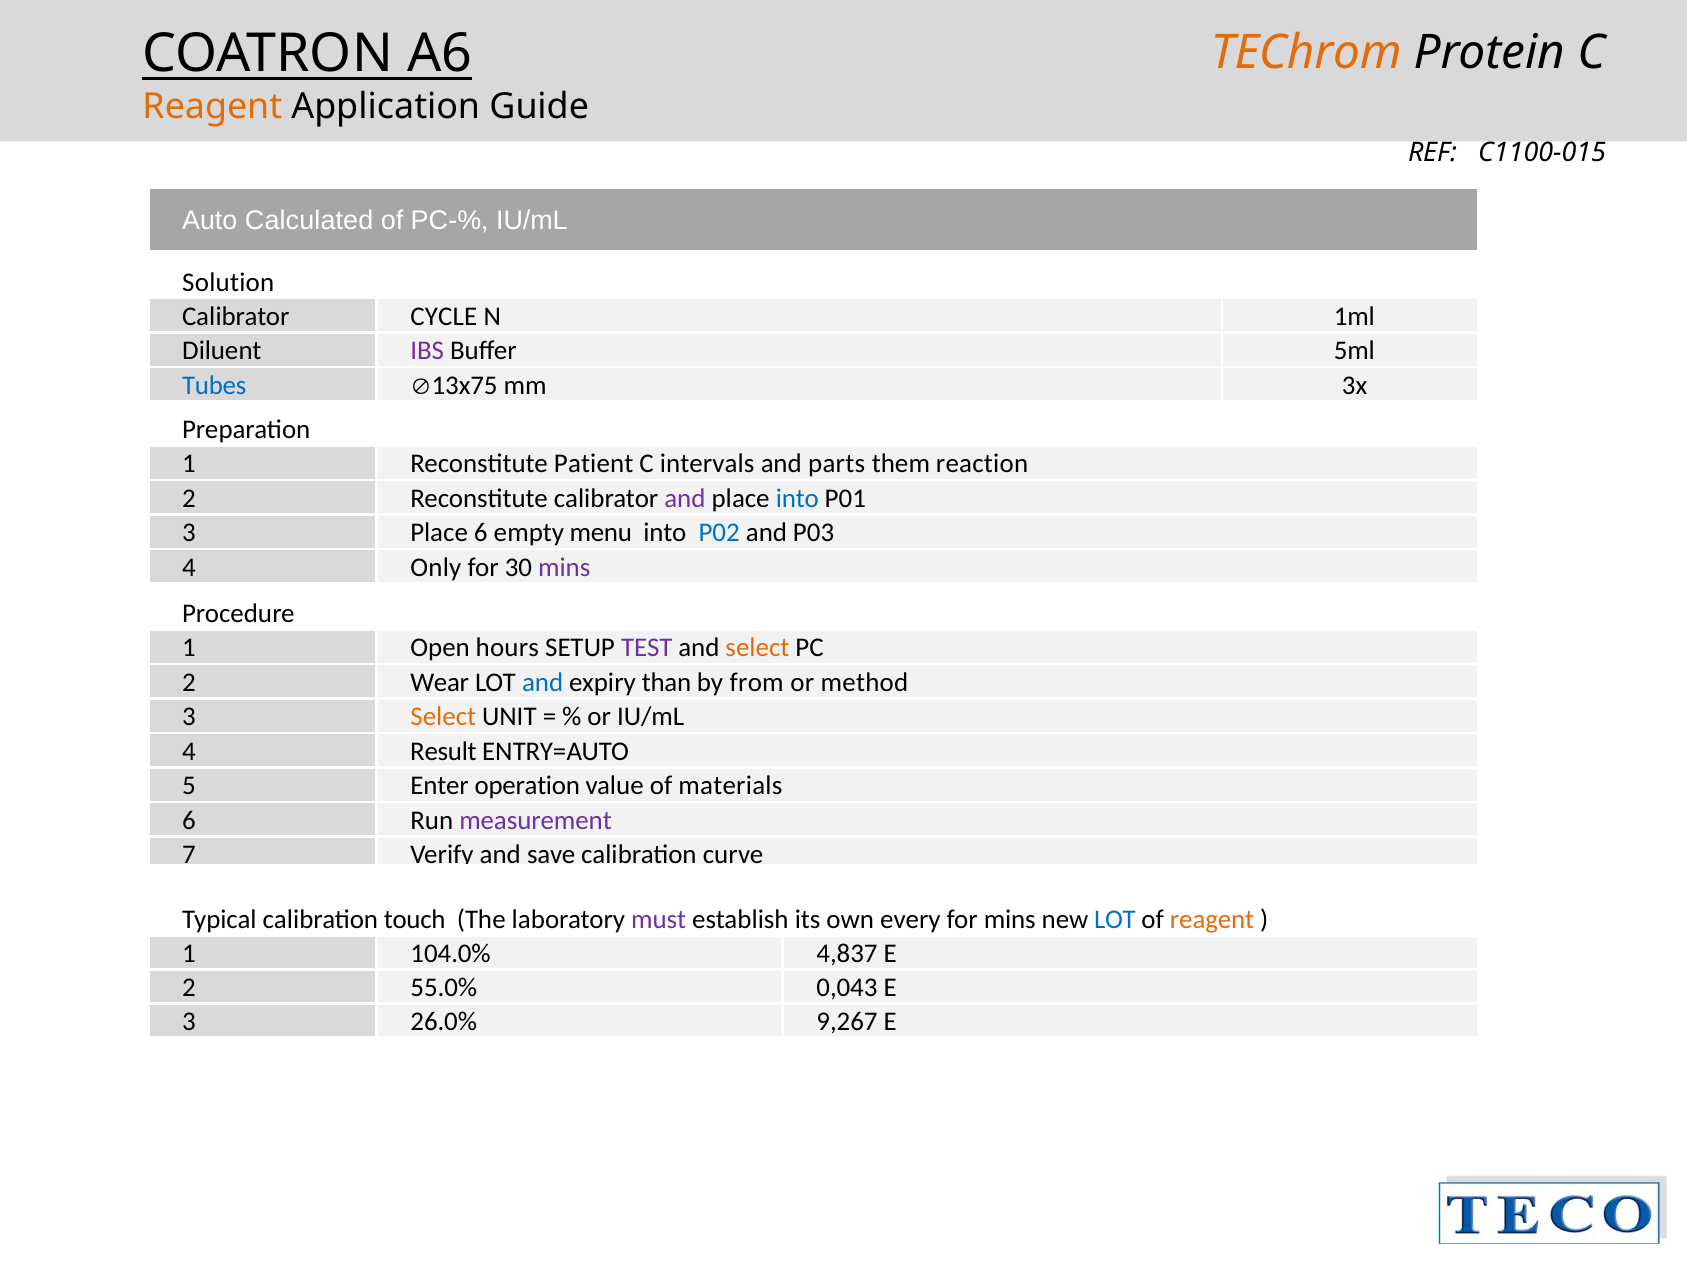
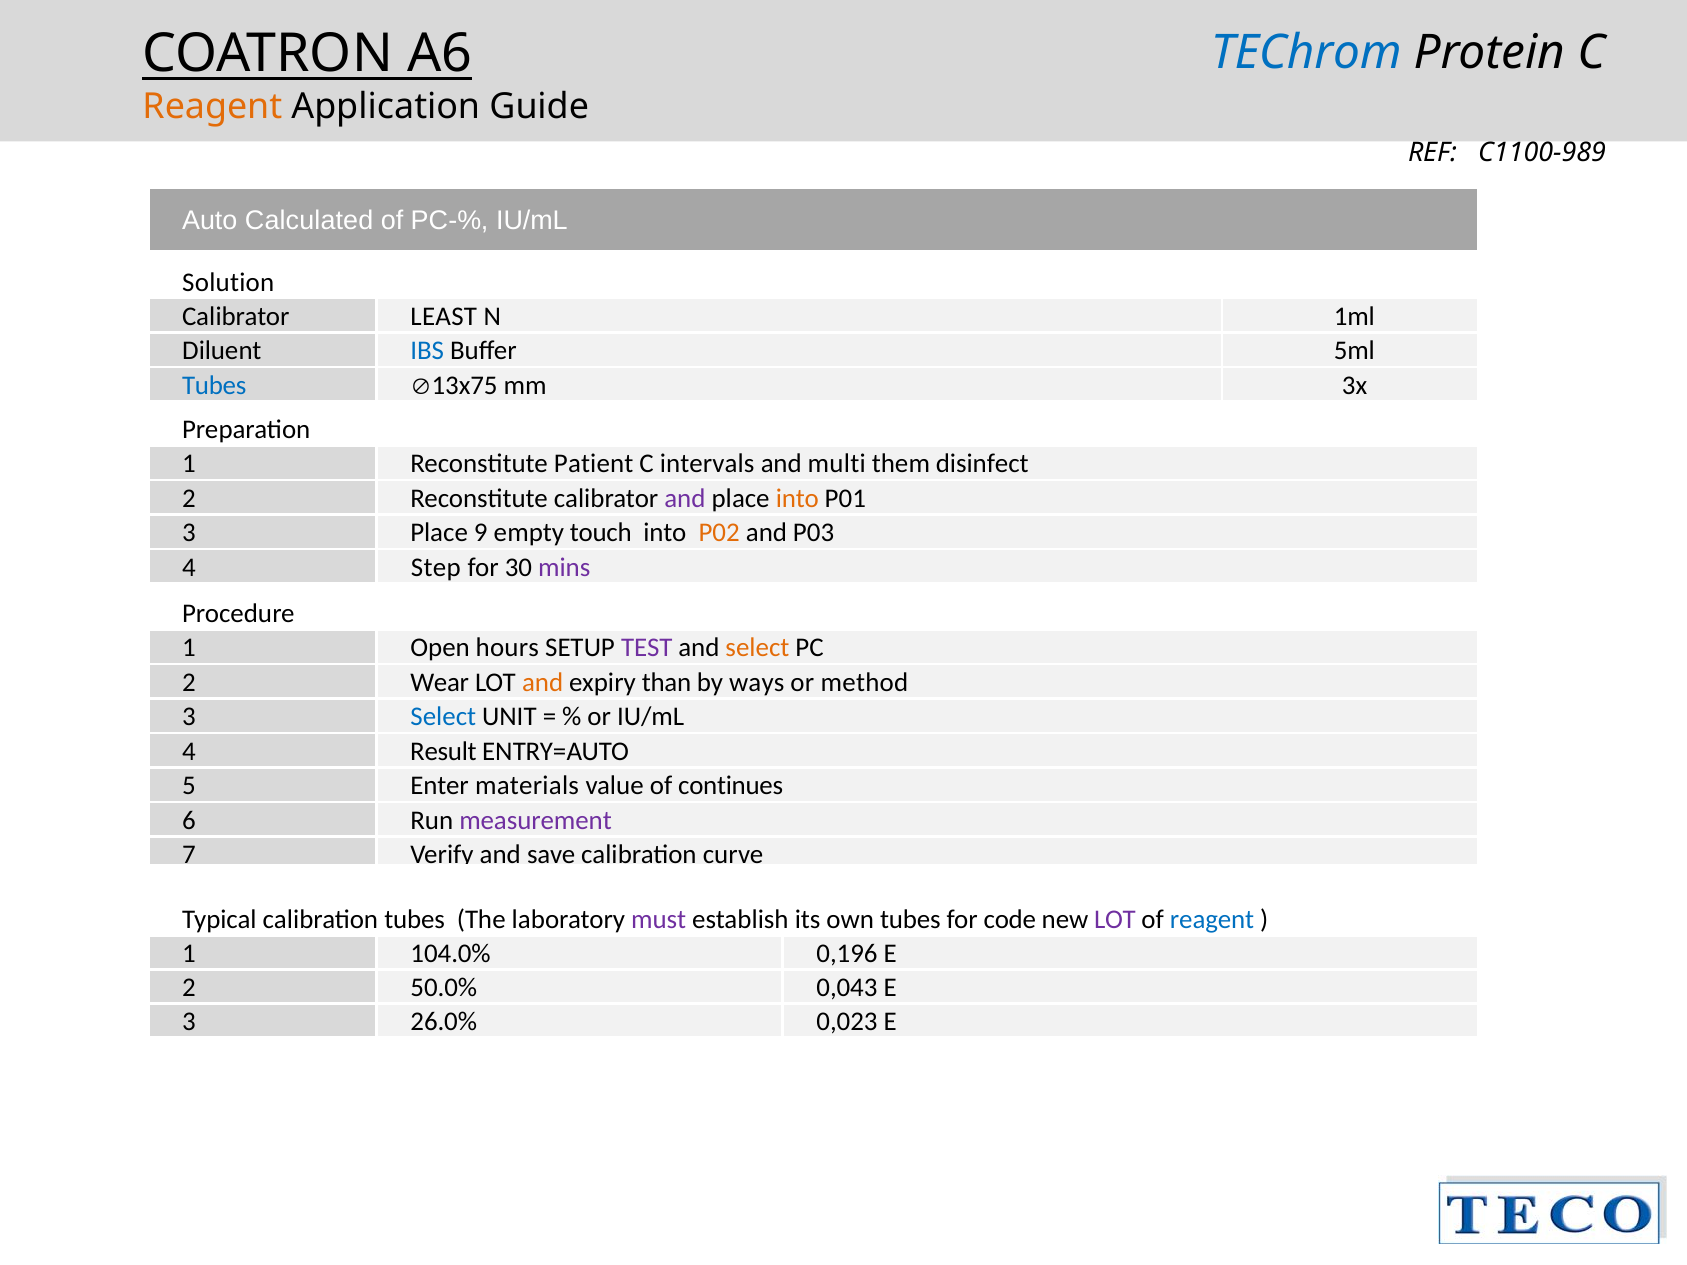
TEChrom colour: orange -> blue (1306, 52)
C1100-015: C1100-015 -> C1100-989 (1542, 153)
CYCLE: CYCLE -> LEAST (444, 317)
IBS colour: purple -> blue (427, 351)
parts: parts -> multi (837, 464)
reaction: reaction -> disinfect (982, 464)
into colour: blue -> orange (797, 498)
Place 6: 6 -> 9 (481, 533)
menu: menu -> touch (601, 533)
P02 colour: blue -> orange (719, 533)
Only: Only -> Step (436, 567)
and colour: blue -> orange (543, 683)
from: from -> ways (757, 683)
Select colour: orange -> blue (443, 717)
operation: operation -> materials (527, 786)
materials: materials -> continues (731, 786)
calibration touch: touch -> tubes (415, 919)
own every: every -> tubes (910, 919)
for mins: mins -> code (1010, 919)
LOT colour: blue -> purple (1115, 919)
reagent colour: orange -> blue (1212, 919)
4,837: 4,837 -> 0,196 (847, 954)
55.0%: 55.0% -> 50.0% (444, 988)
9,267: 9,267 -> 0,023 (847, 1022)
